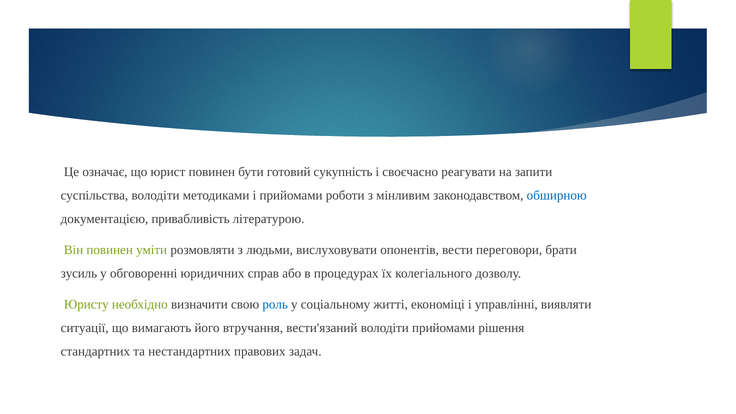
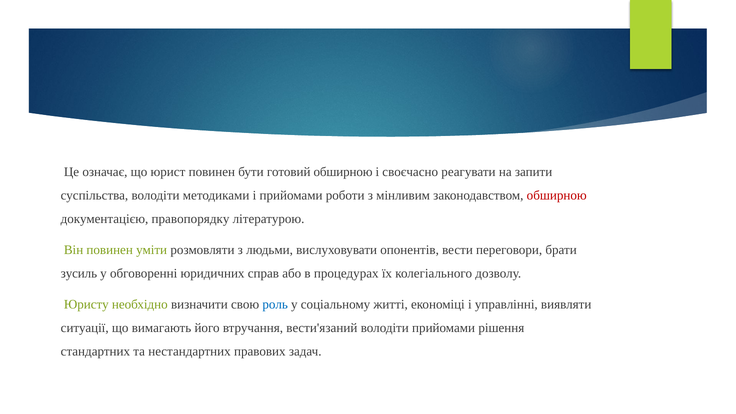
готовий сукупність: сукупність -> обширною (343, 172)
обширною colour: blue -> red (557, 195)
привабливість: привабливість -> правопорядку (190, 219)
